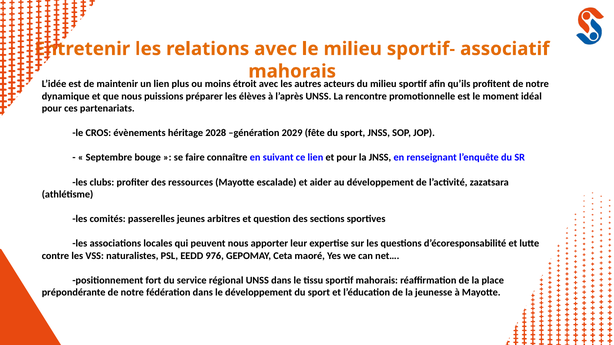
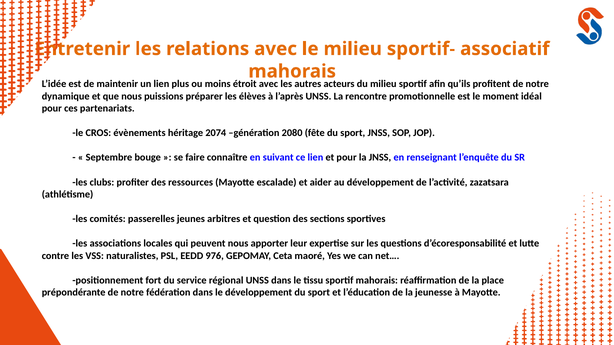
2028: 2028 -> 2074 (216, 133)
2029: 2029 -> 2080 (292, 133)
